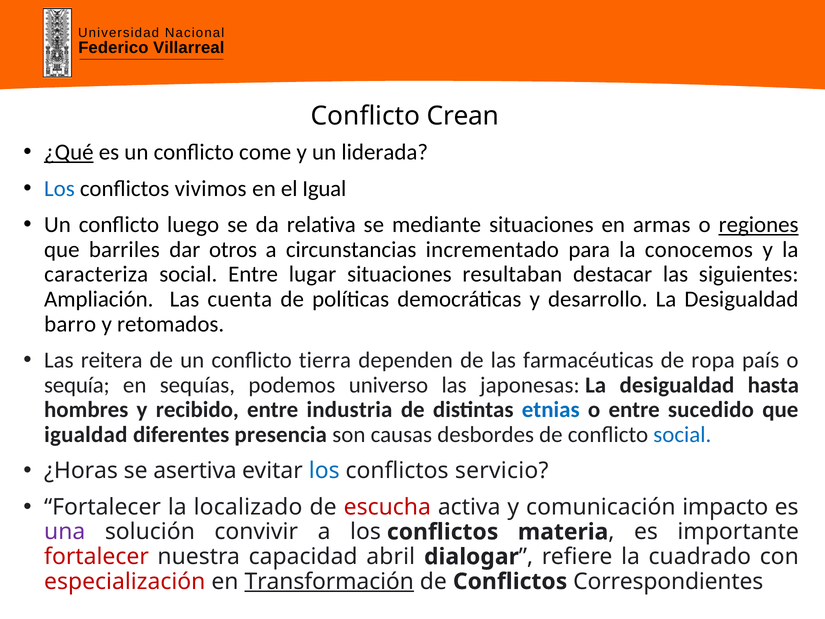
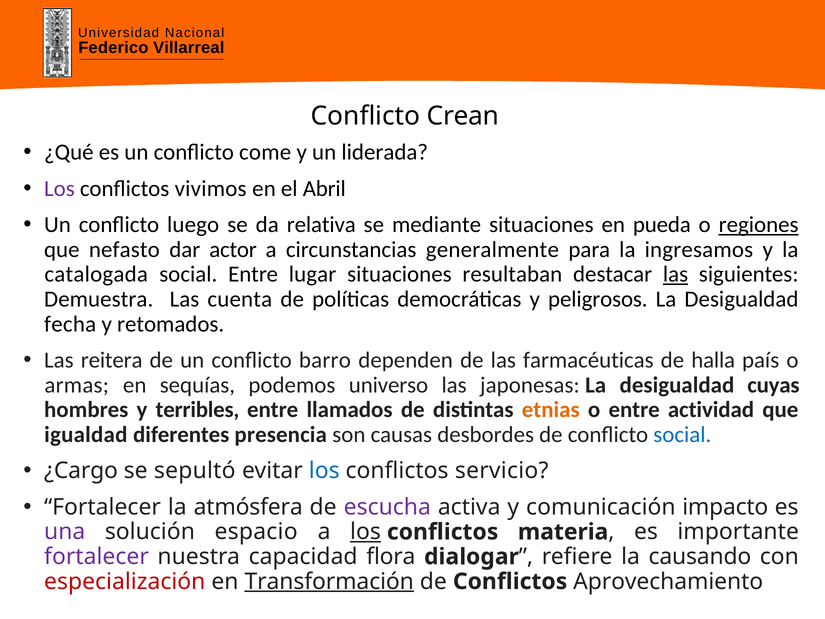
¿Qué underline: present -> none (69, 152)
Los colour: blue -> purple (59, 188)
Igual: Igual -> Abril (324, 188)
armas: armas -> pueda (662, 225)
barriles: barriles -> nefasto (124, 249)
otros: otros -> actor (233, 249)
incrementado: incrementado -> generalmente (492, 249)
conocemos: conocemos -> ingresamos (699, 249)
caracteriza: caracteriza -> catalogada (96, 274)
las underline: none -> present (676, 274)
Ampliación: Ampliación -> Demuestra (99, 299)
desarrollo: desarrollo -> peligrosos (598, 299)
barro: barro -> fecha (70, 324)
tierra: tierra -> barro (325, 360)
ropa: ropa -> halla (713, 360)
sequía: sequía -> armas (77, 385)
hasta: hasta -> cuyas (773, 385)
recibido: recibido -> terribles (197, 410)
industria: industria -> llamados (350, 410)
etnias colour: blue -> orange (551, 410)
sucedido: sucedido -> actividad (711, 410)
¿Horas: ¿Horas -> ¿Cargo (81, 471)
asertiva: asertiva -> sepultó (195, 471)
localizado: localizado -> atmósfera (248, 507)
escucha colour: red -> purple (387, 507)
convivir: convivir -> espacio (256, 532)
los underline: none -> present (365, 532)
fortalecer colour: red -> purple (96, 556)
abril: abril -> flora (391, 556)
cuadrado: cuadrado -> causando (700, 556)
Correspondientes: Correspondientes -> Aprovechamiento (668, 581)
